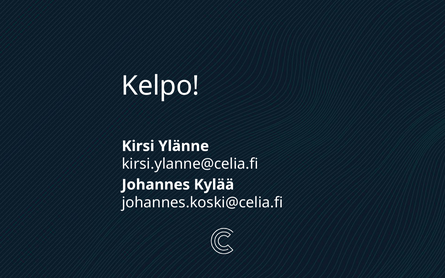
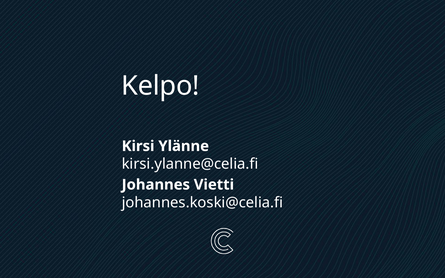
Kylää: Kylää -> Vietti (214, 185)
